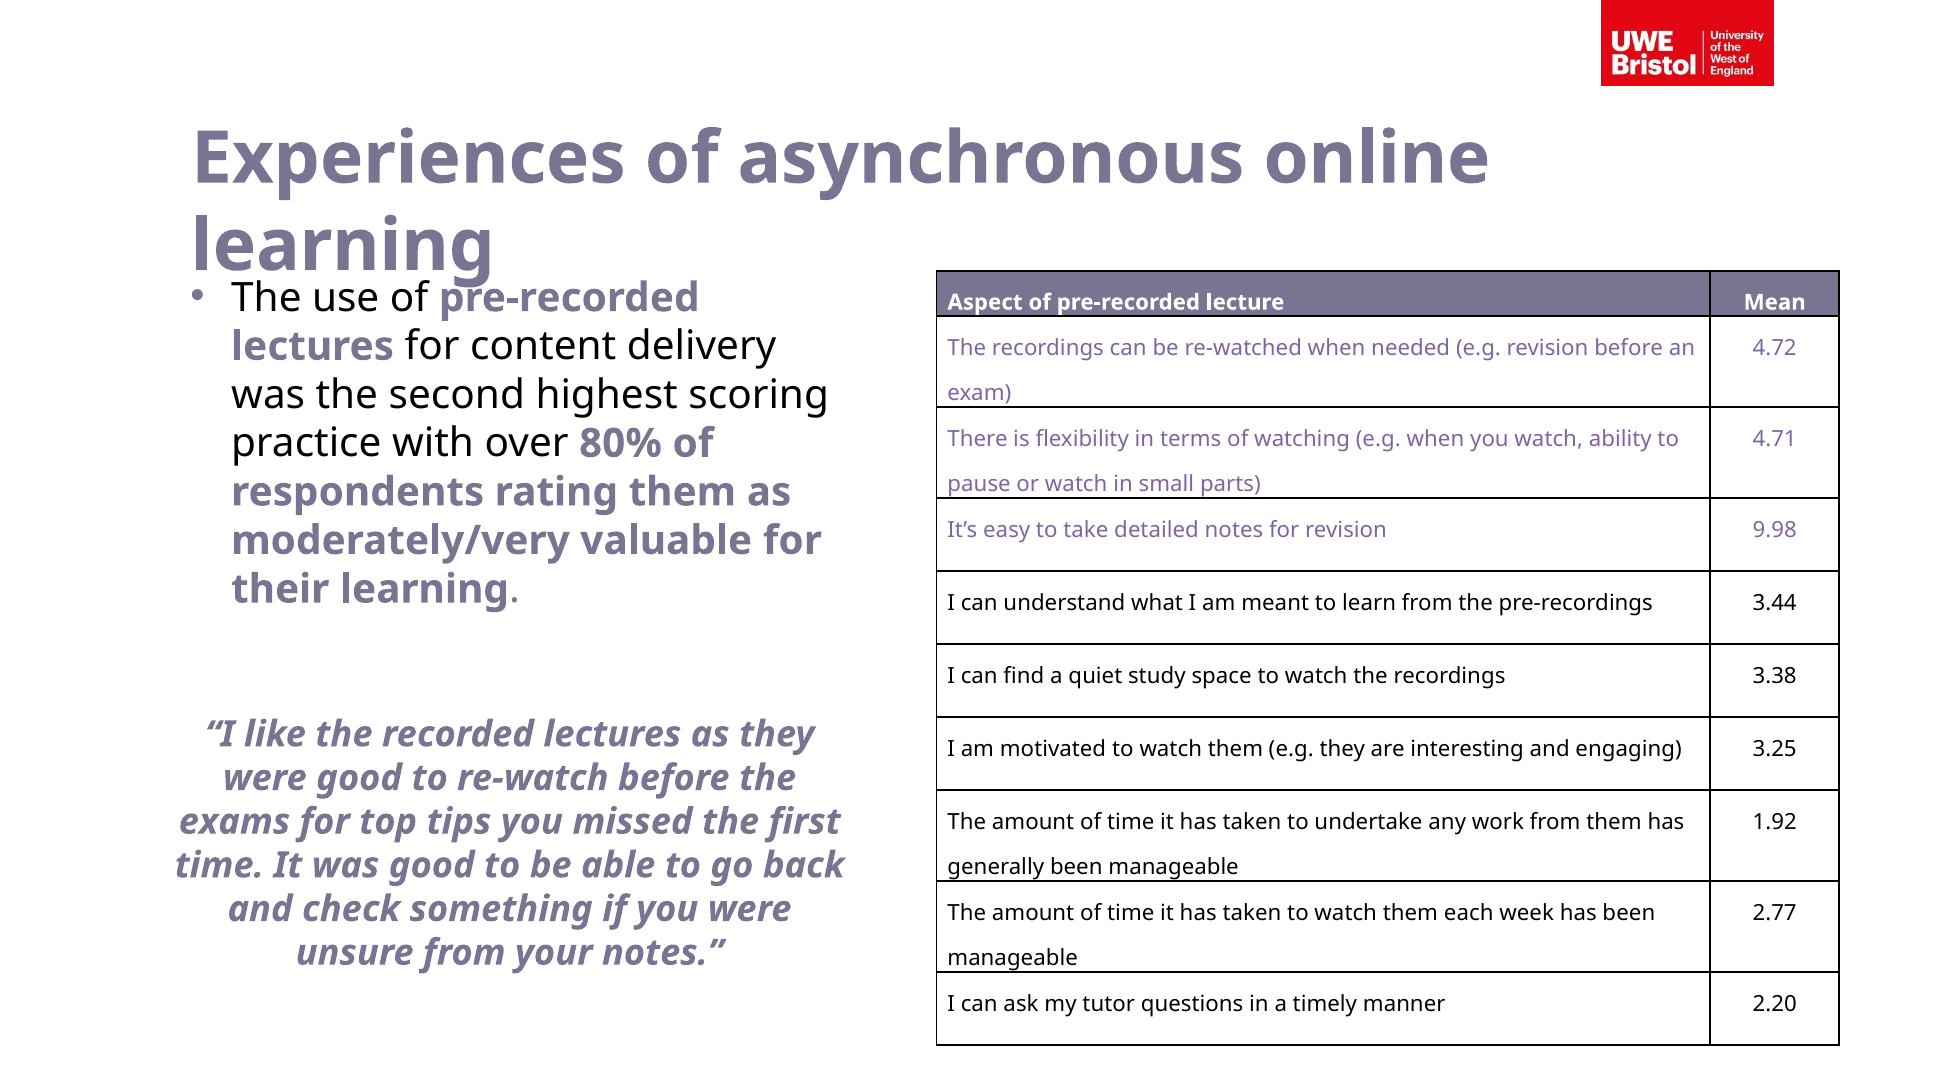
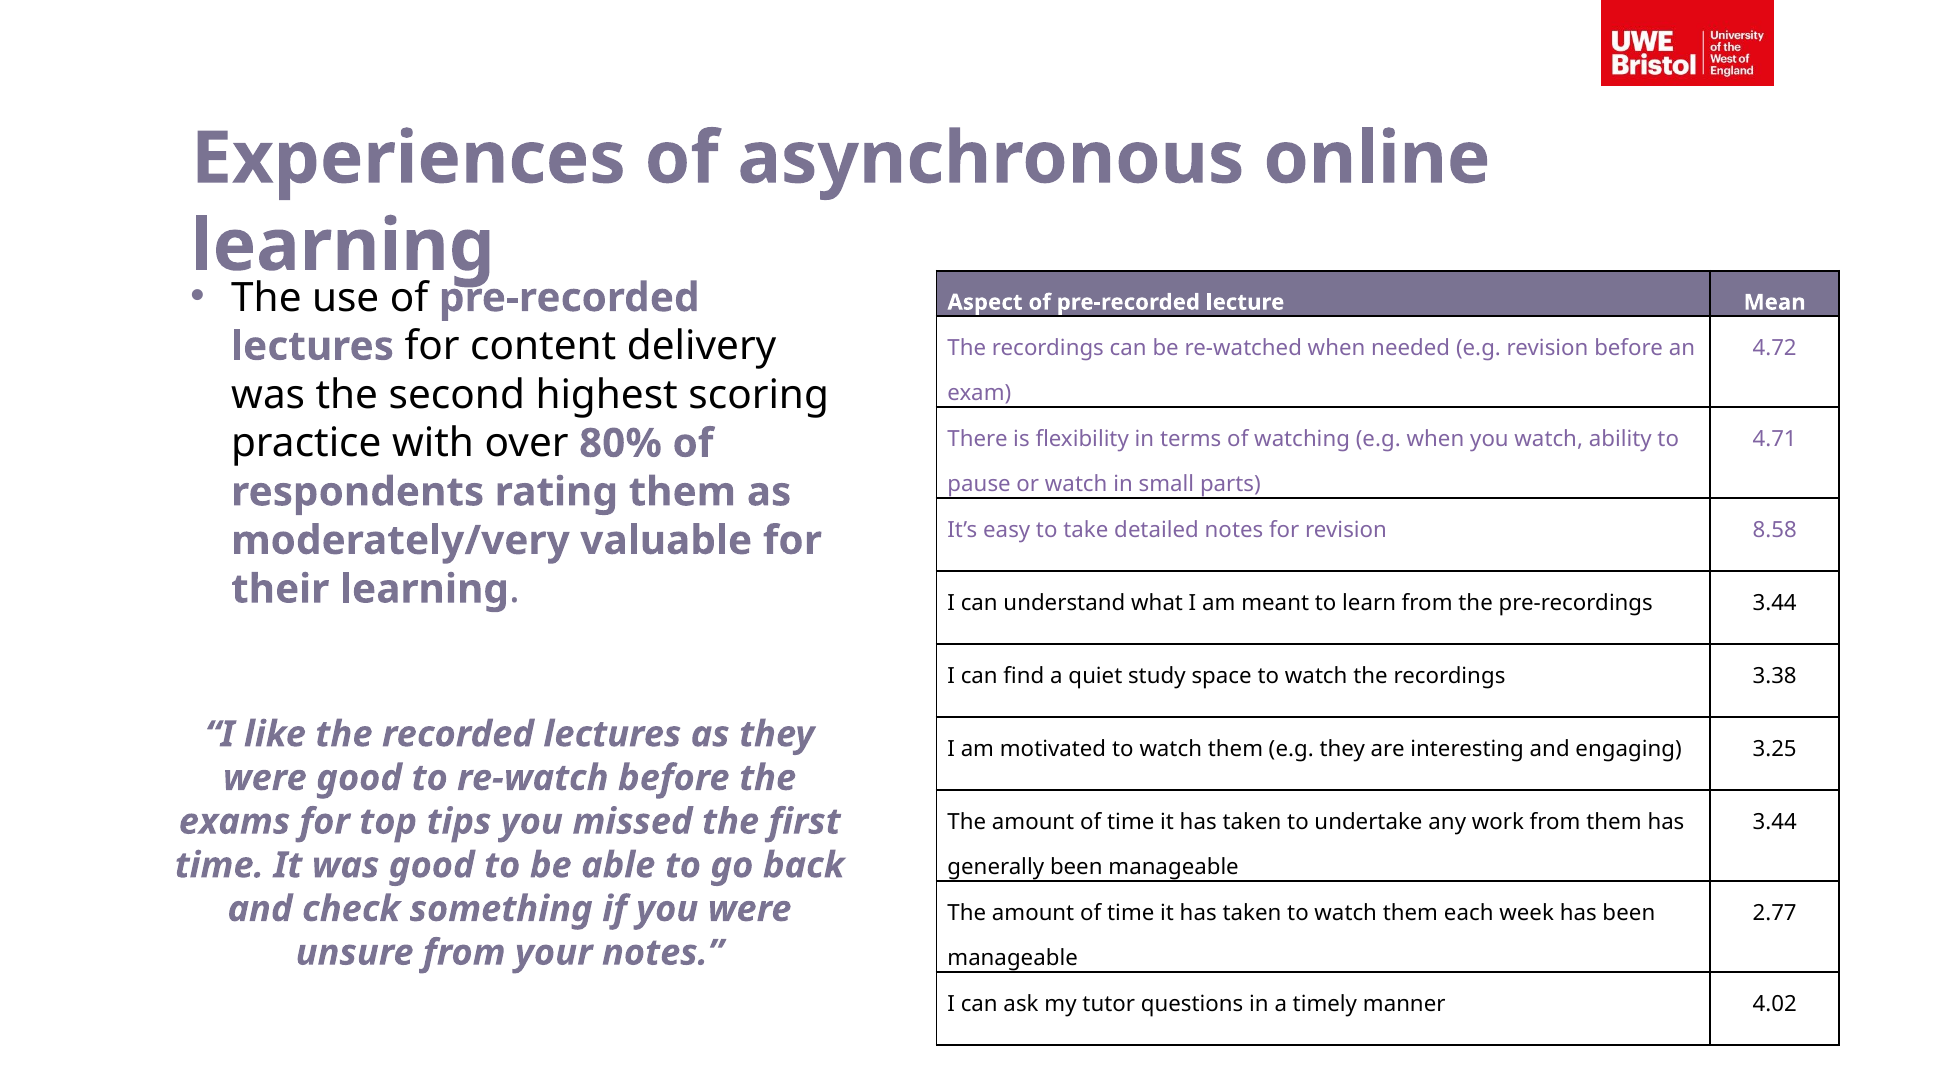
9.98: 9.98 -> 8.58 (1775, 530)
1.92: 1.92 -> 3.44 (1775, 822)
2.20: 2.20 -> 4.02 (1775, 1004)
